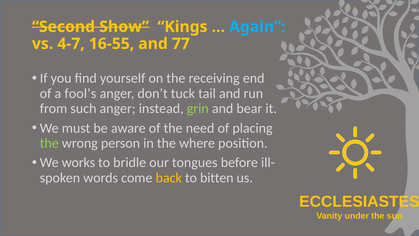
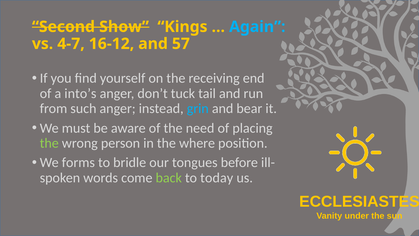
16-55: 16-55 -> 16-12 (111, 44)
77: 77 -> 57 (181, 44)
fool’s: fool’s -> into’s (80, 93)
grin colour: light green -> light blue (198, 108)
works: works -> forms (78, 162)
back colour: yellow -> light green (169, 178)
bitten: bitten -> today (217, 178)
